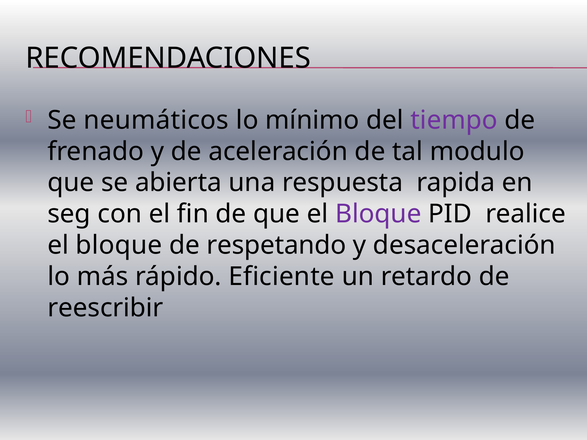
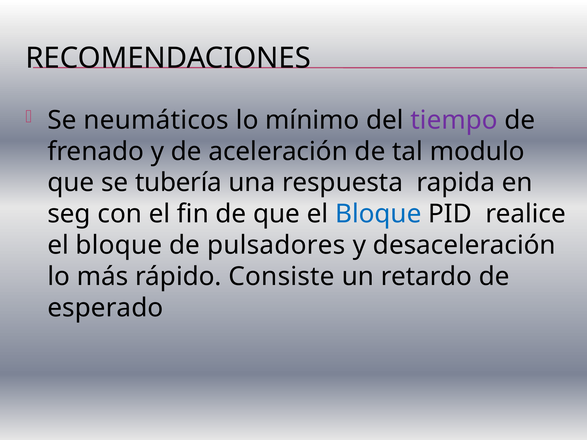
abierta: abierta -> tubería (178, 183)
Bloque colour: purple -> blue (378, 214)
respetando: respetando -> pulsadores (276, 245)
Eficiente: Eficiente -> Consiste (282, 277)
reescribir: reescribir -> esperado (105, 308)
